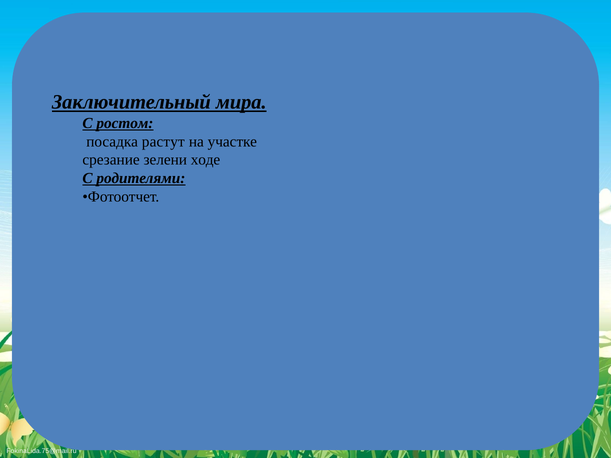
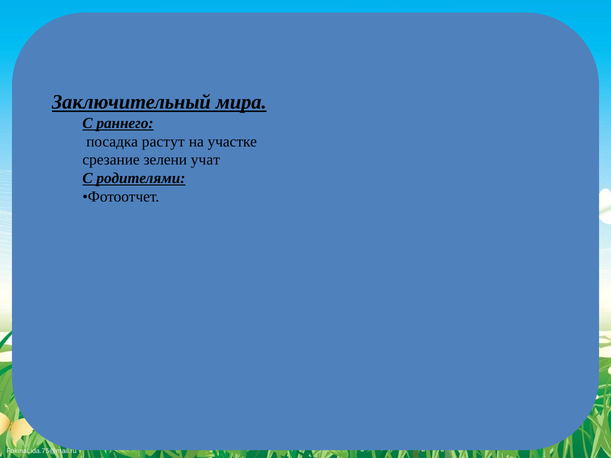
ростом: ростом -> раннего (125, 123)
ходе: ходе -> учат (205, 160)
